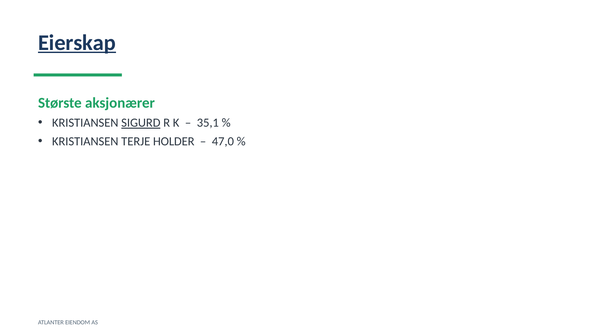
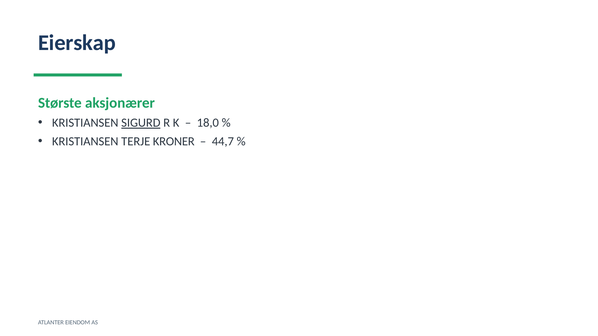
Eierskap underline: present -> none (77, 43)
35,1: 35,1 -> 18,0 (208, 123)
HOLDER: HOLDER -> KRONER (174, 142)
47,0: 47,0 -> 44,7 (223, 142)
